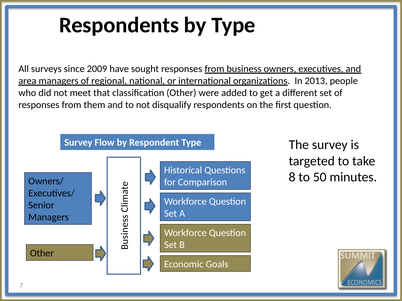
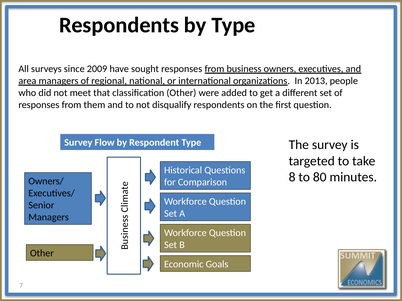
50: 50 -> 80 (320, 177)
